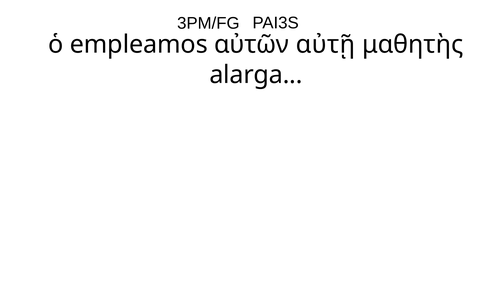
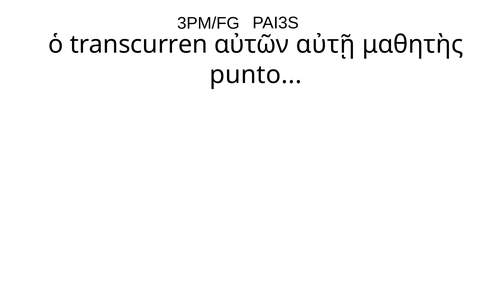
empleamos: empleamos -> transcurren (139, 45)
alarga: alarga -> punto (256, 75)
